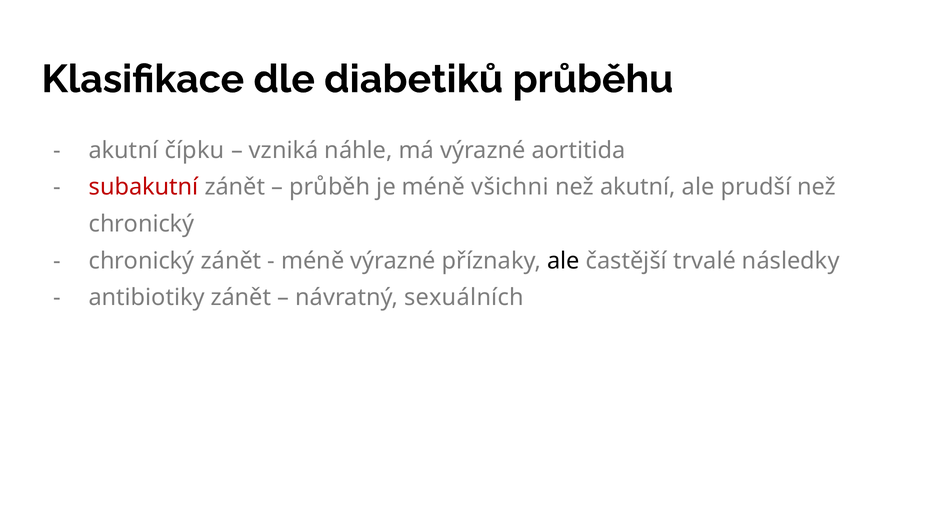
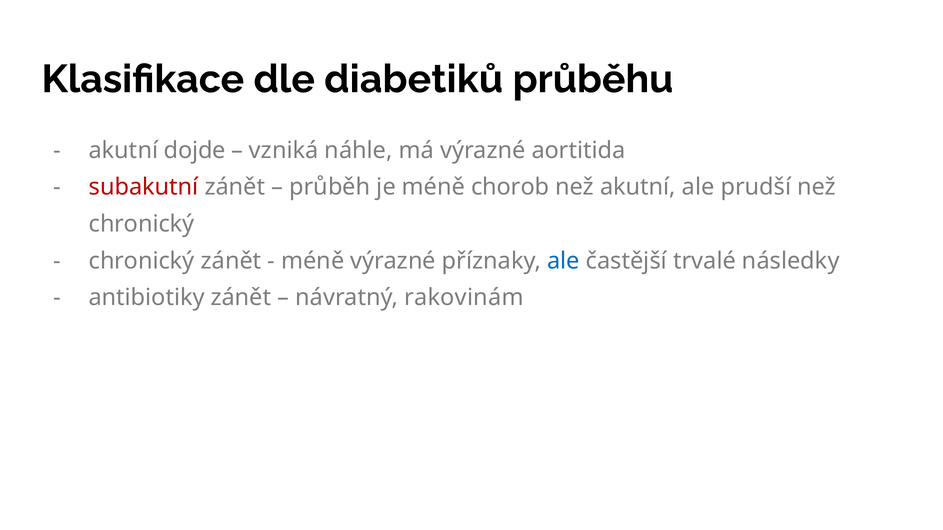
čípku: čípku -> dojde (195, 150)
všichni: všichni -> chorob (510, 187)
ale colour: black -> blue (563, 261)
sexuálních: sexuálních -> rakovinám (464, 298)
